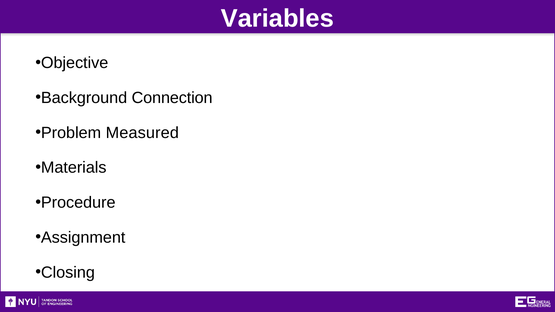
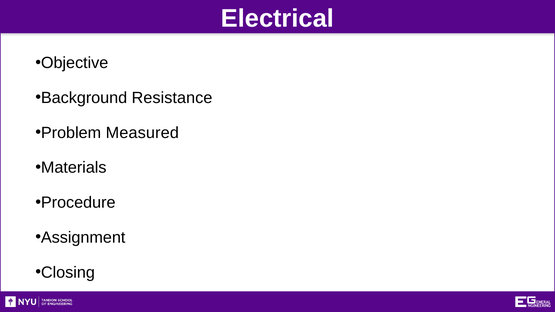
Variables: Variables -> Electrical (277, 18)
Connection: Connection -> Resistance (172, 98)
